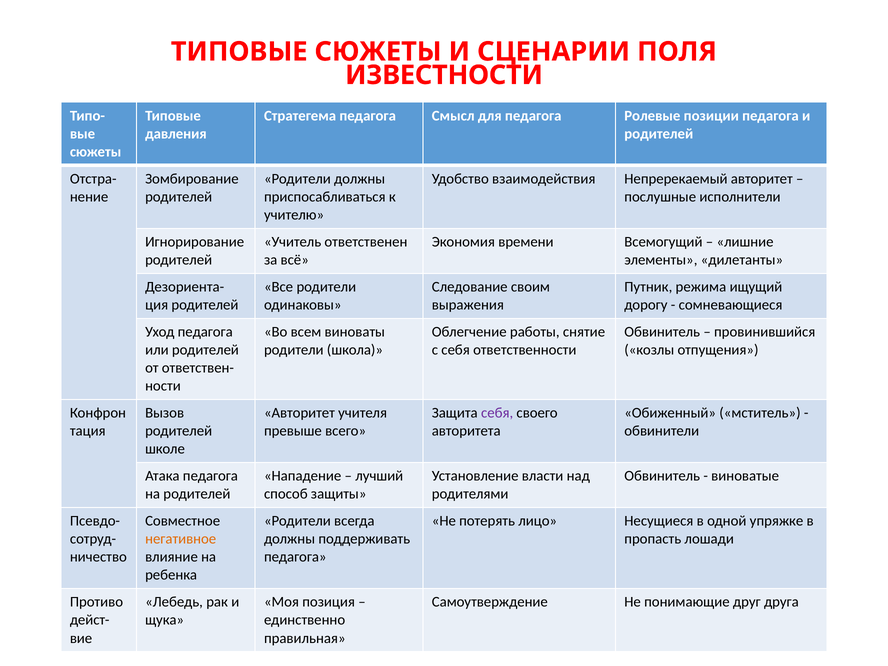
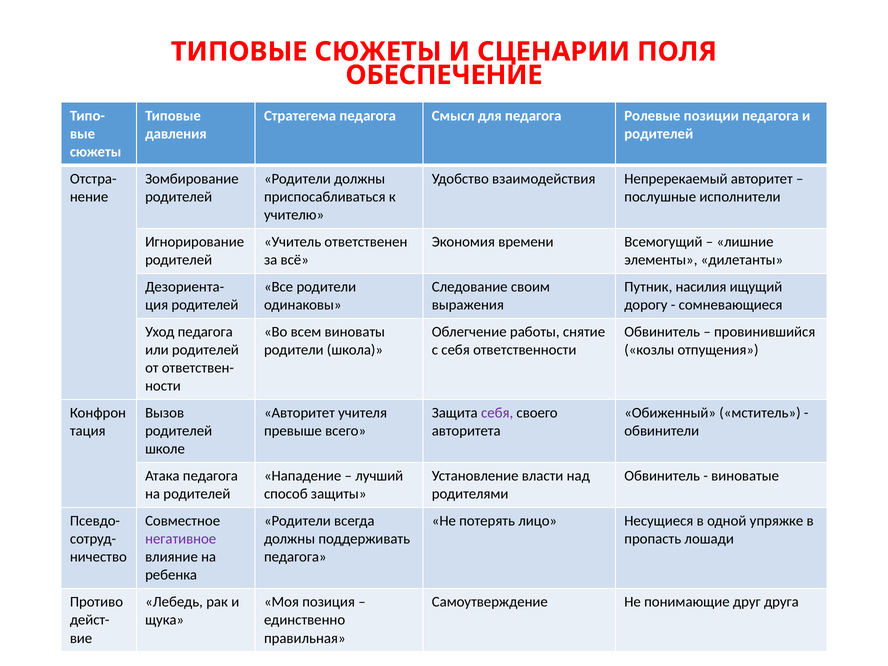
ИЗВЕСТНОСТИ: ИЗВЕСТНОСТИ -> ОБЕСПЕЧЕНИЕ (444, 75)
режима: режима -> насилия (701, 287)
негативное colour: orange -> purple (181, 539)
